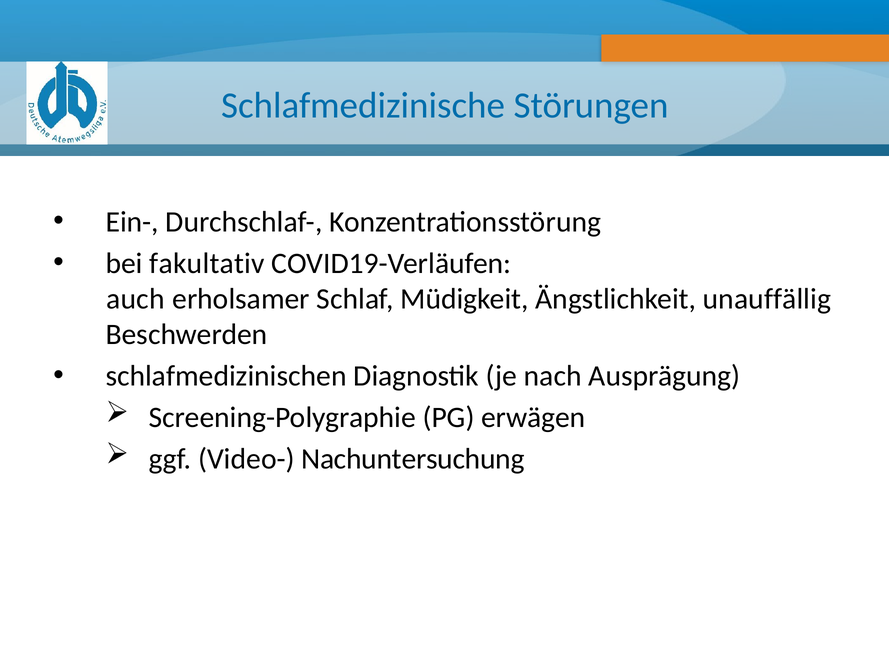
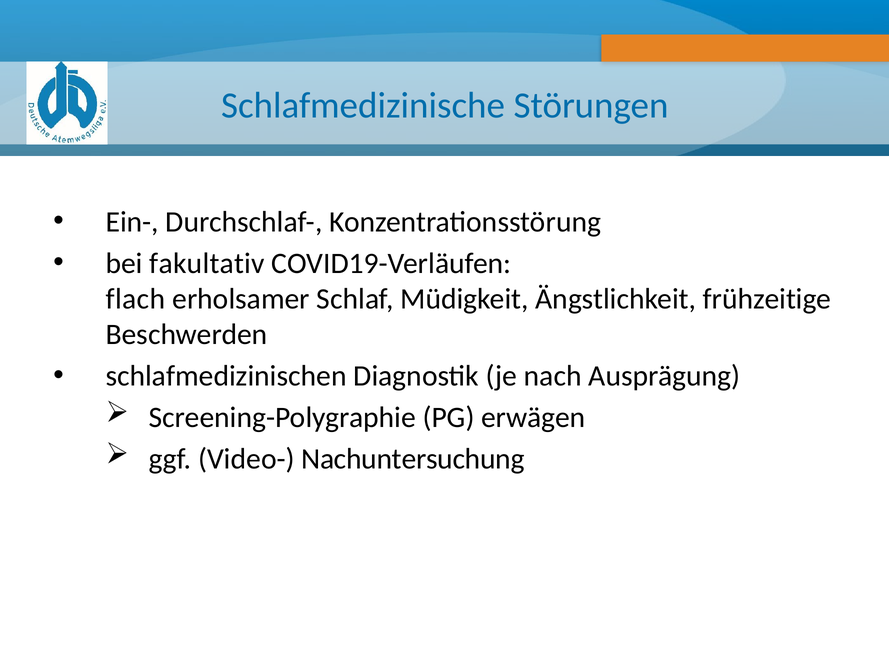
auch: auch -> flach (135, 299)
unauffällig: unauffällig -> frühzeitige (767, 299)
